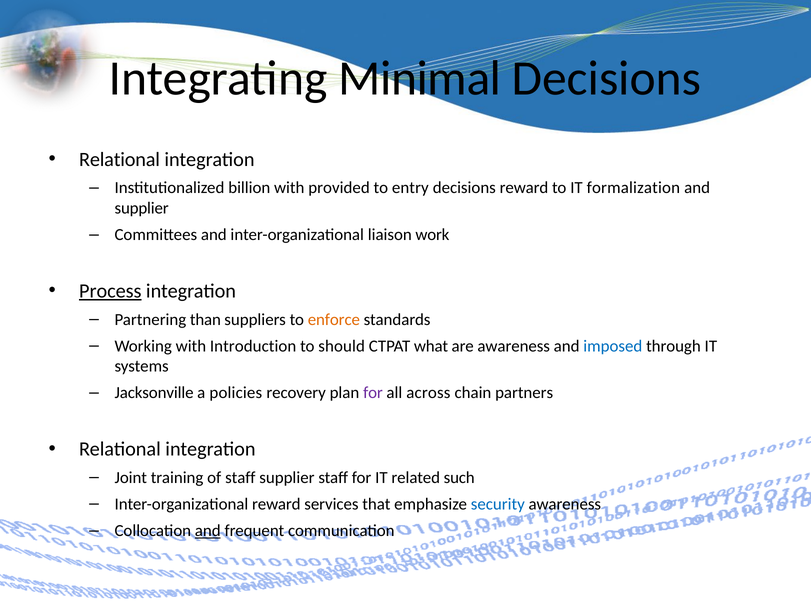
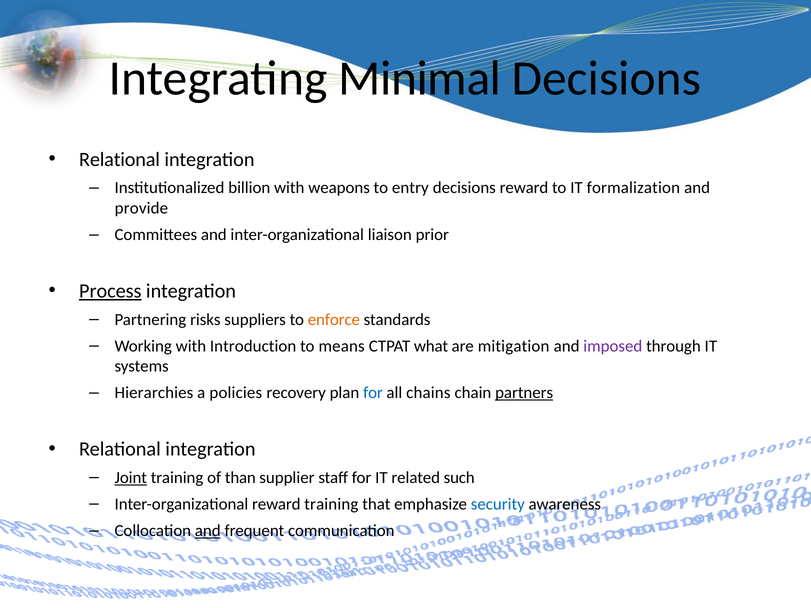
provided: provided -> weapons (339, 188)
supplier: supplier -> provide (141, 208)
work: work -> prior (432, 235)
than: than -> risks (205, 320)
should: should -> means (342, 346)
are awareness: awareness -> mitigation (514, 346)
imposed colour: blue -> purple (613, 346)
Jacksonville: Jacksonville -> Hierarchies (154, 393)
for colour: purple -> blue (373, 393)
across: across -> chains (428, 393)
partners underline: none -> present (524, 393)
Joint underline: none -> present (131, 478)
of staff: staff -> than (240, 478)
reward services: services -> training (331, 504)
